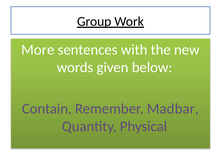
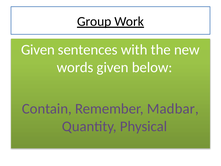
More: More -> Given (38, 50)
